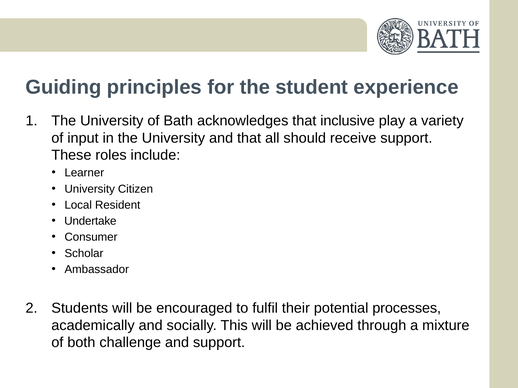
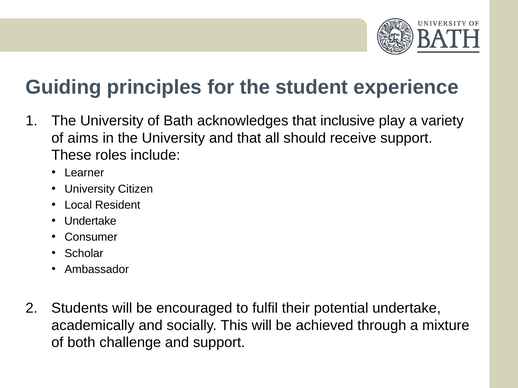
input: input -> aims (83, 138)
potential processes: processes -> undertake (407, 308)
